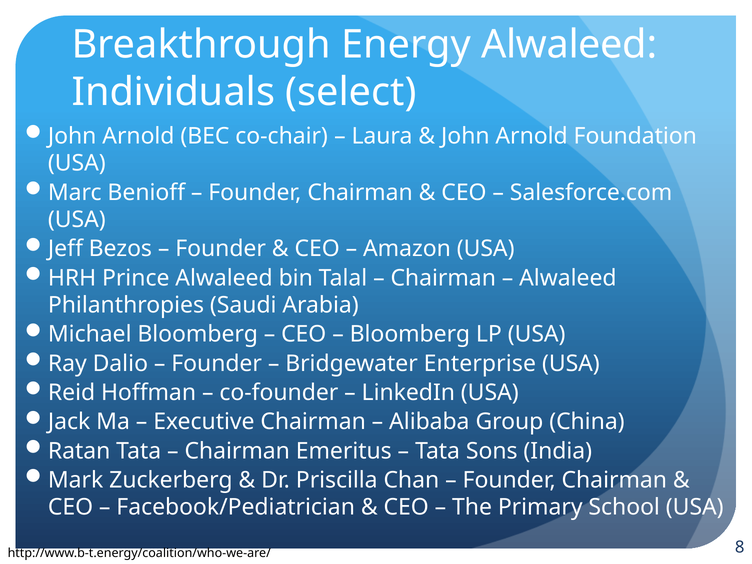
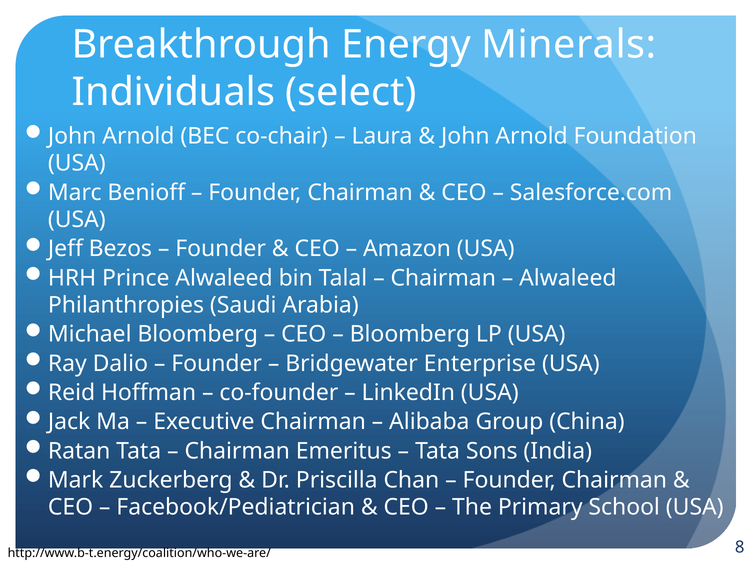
Energy Alwaleed: Alwaleed -> Minerals (569, 45)
